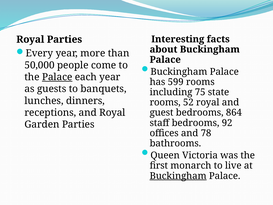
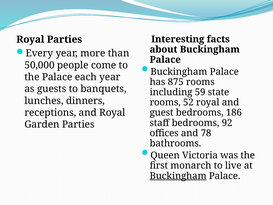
Palace underline: present -> none (57, 77)
599: 599 -> 875 (176, 82)
75: 75 -> 59 (200, 92)
864: 864 -> 186 (234, 113)
